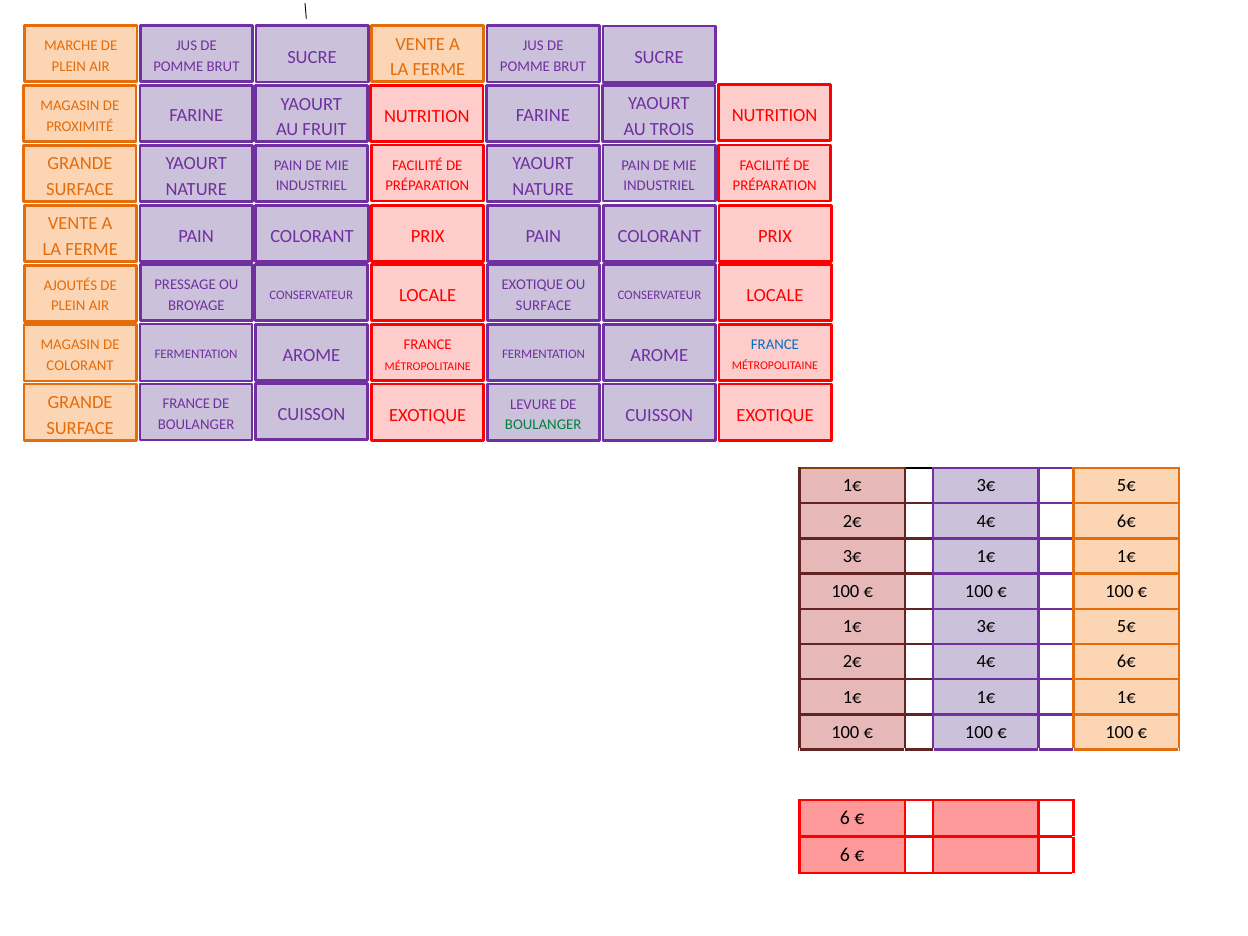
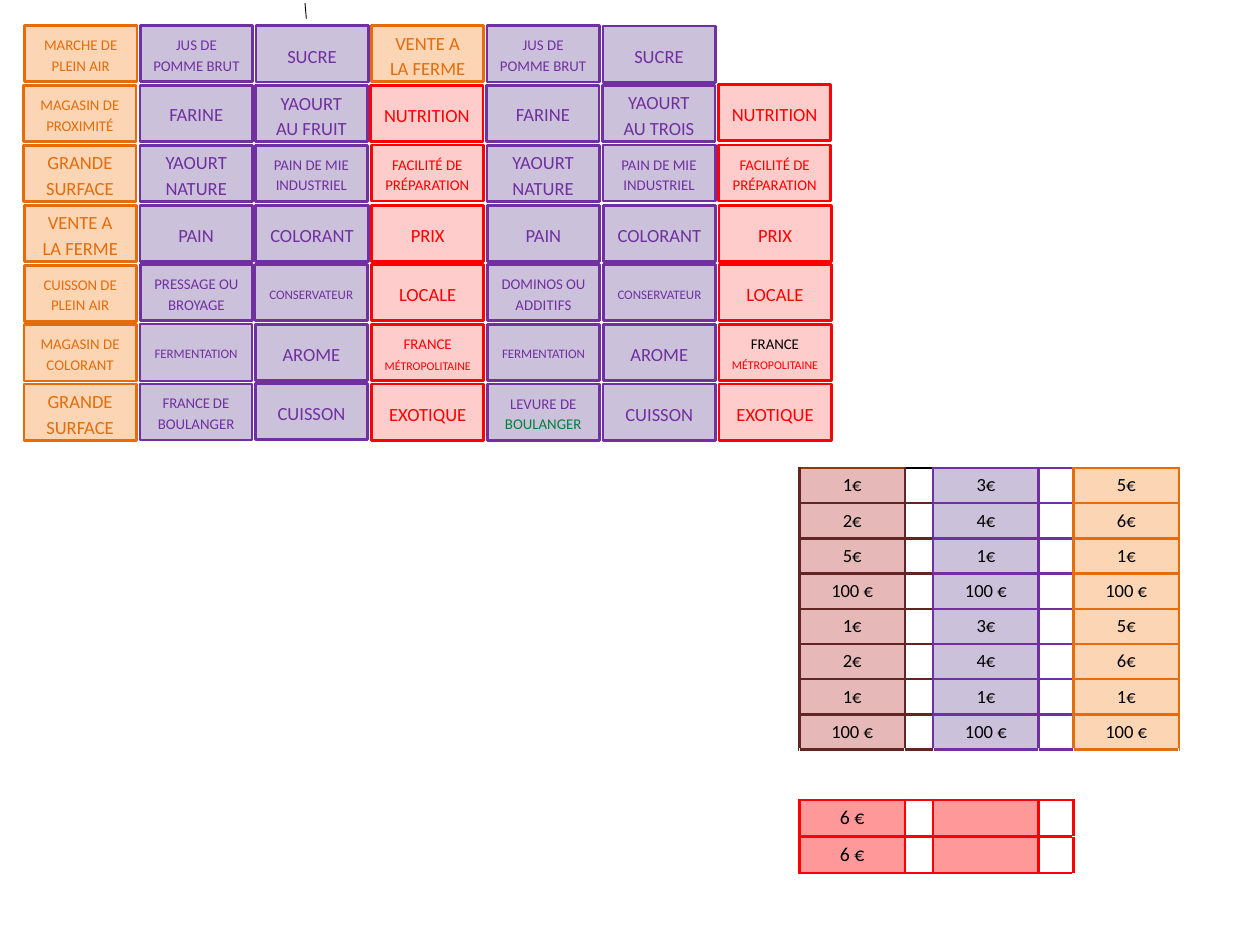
EXOTIQUE: EXOTIQUE -> DOMINOS (532, 285)
AJOUTÉS: AJOUTÉS -> CUISSON (70, 285)
SURFACE: SURFACE -> ADDITIFS (543, 305)
FRANCE colour: blue -> black (775, 344)
3€: 3€ -> 5€ (852, 556)
